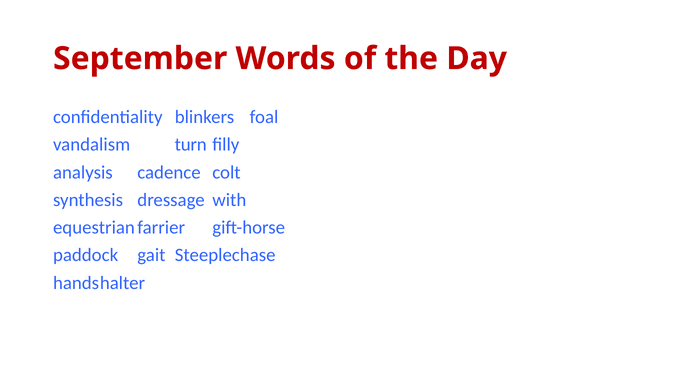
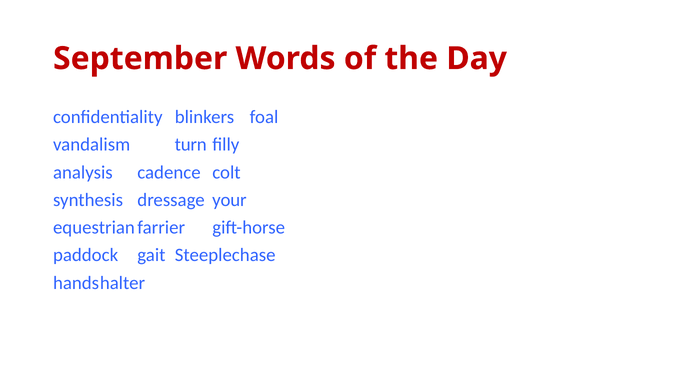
with: with -> your (229, 200)
